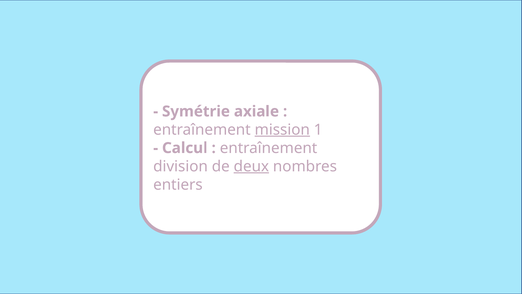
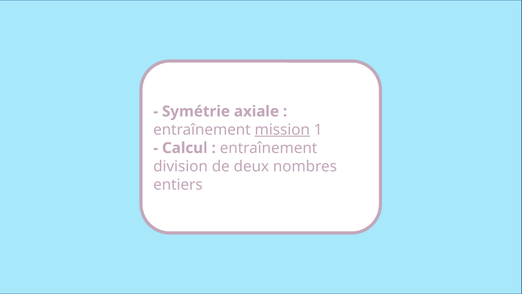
deux underline: present -> none (251, 166)
